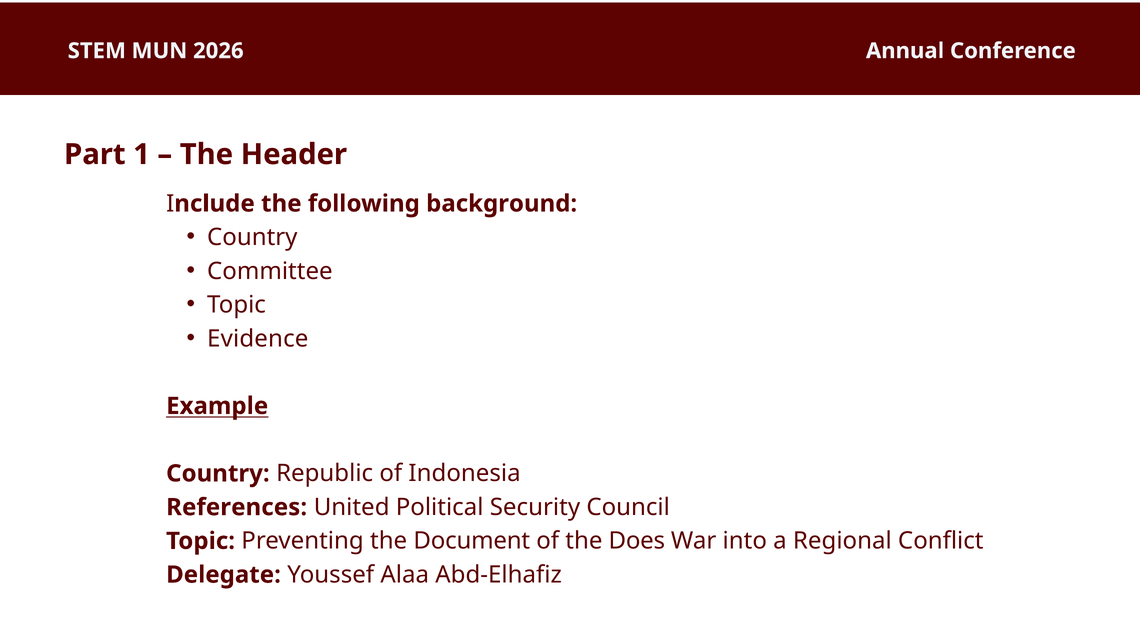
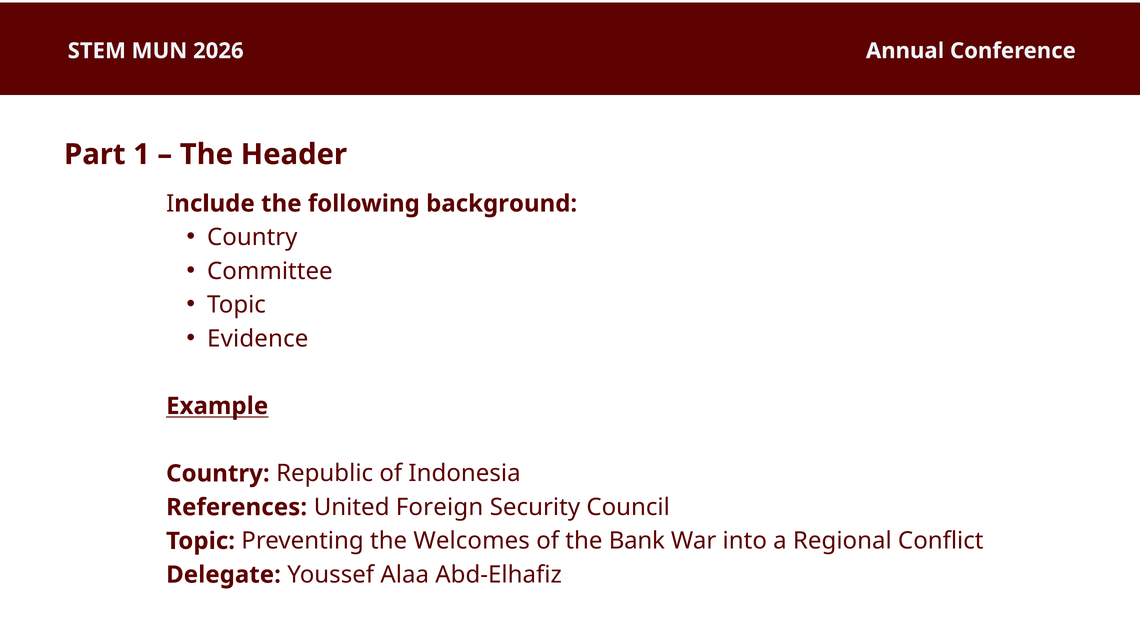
Political: Political -> Foreign (440, 507)
Document: Document -> Welcomes (472, 541)
Does: Does -> Bank (637, 541)
